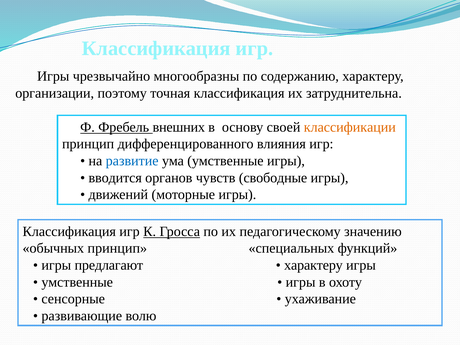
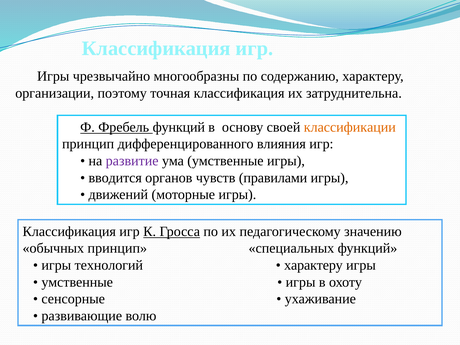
Фребель внешних: внешних -> функций (179, 127)
развитие colour: blue -> purple (132, 161)
свободные: свободные -> правилами (273, 178)
предлагают: предлагают -> технологий (109, 265)
